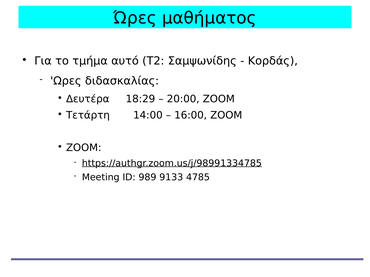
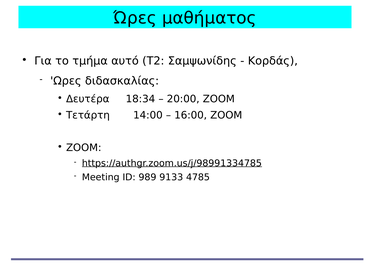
18:29: 18:29 -> 18:34 (140, 99)
